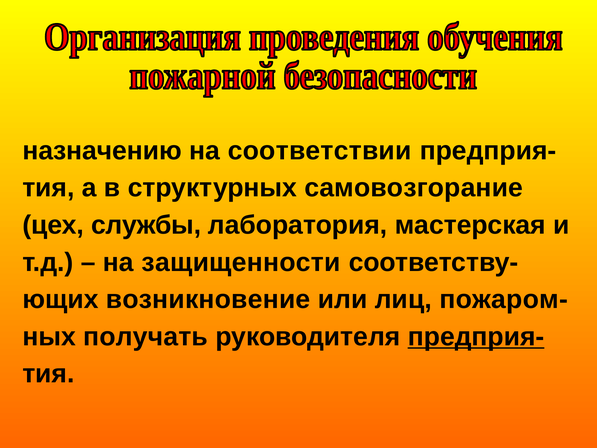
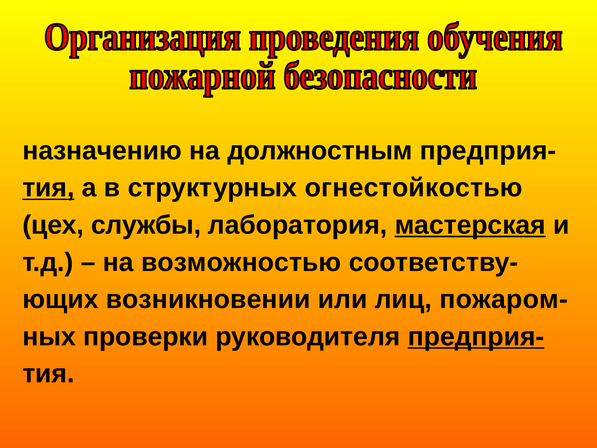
соответствии: соответствии -> должностным (320, 151)
тия underline: none -> present (48, 188)
самовозгорание: самовозгорание -> огнестойкостью (414, 188)
мастерская underline: none -> present (470, 225)
защищенности: защищенности -> возможностью (241, 262)
возникновение: возникновение -> возникновении (208, 299)
получать: получать -> проверки (146, 336)
